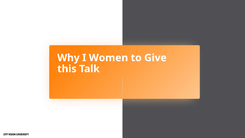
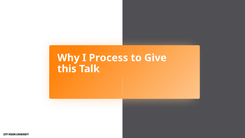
Women: Women -> Process (108, 58)
